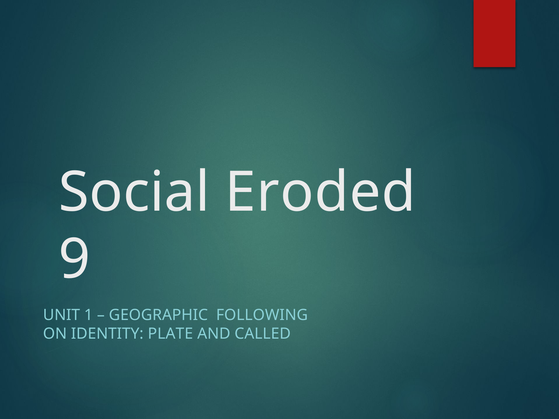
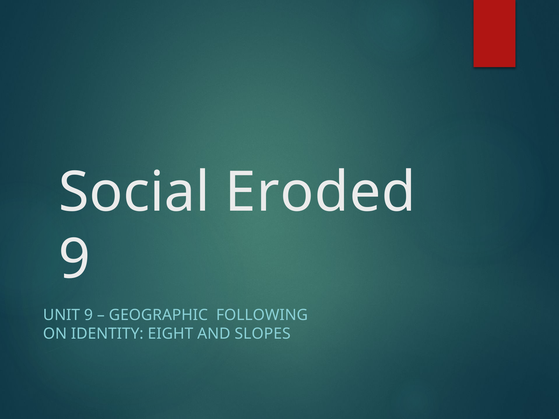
UNIT 1: 1 -> 9 (89, 315)
PLATE: PLATE -> EIGHT (170, 334)
CALLED: CALLED -> SLOPES (263, 334)
